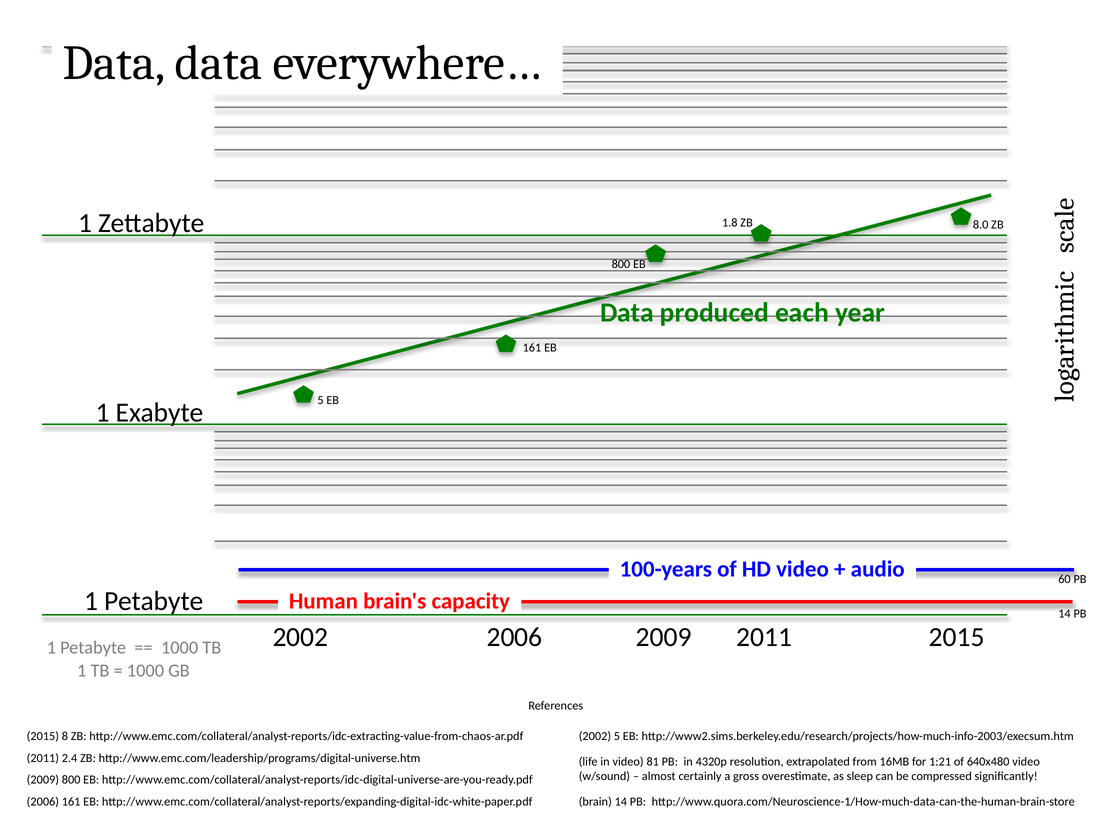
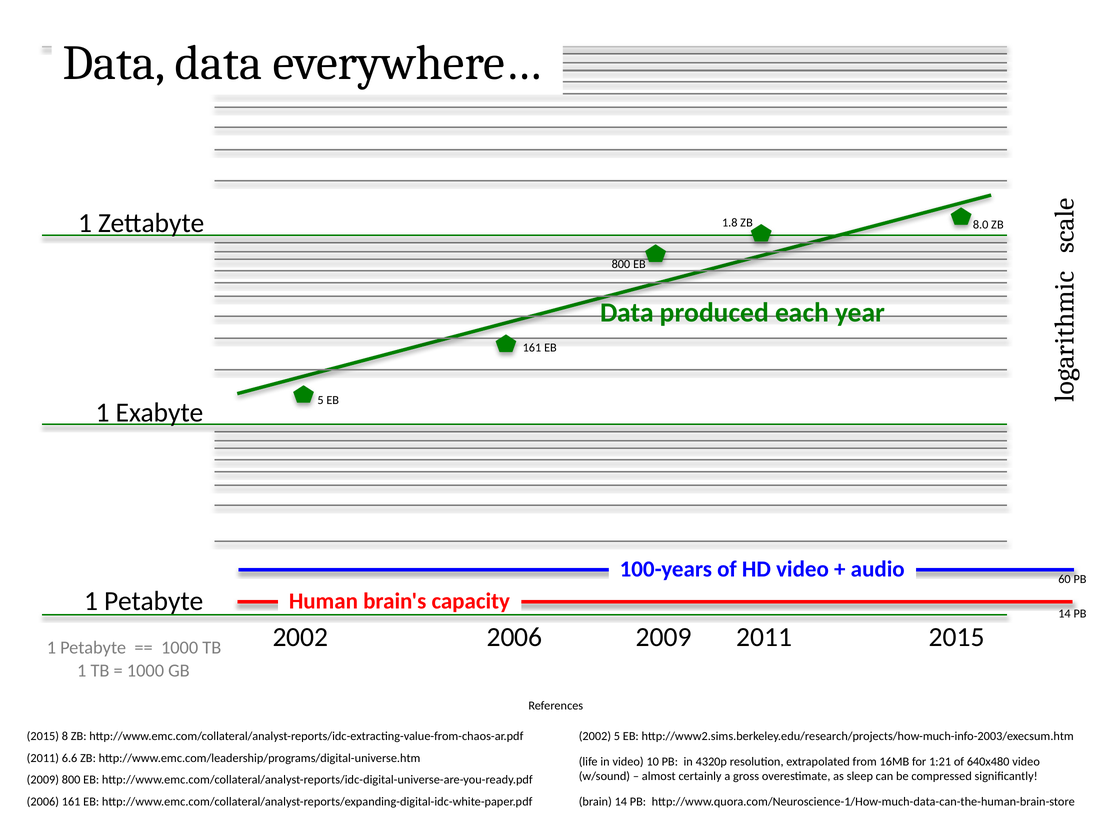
2.4: 2.4 -> 6.6 (70, 758)
81: 81 -> 10 (653, 761)
